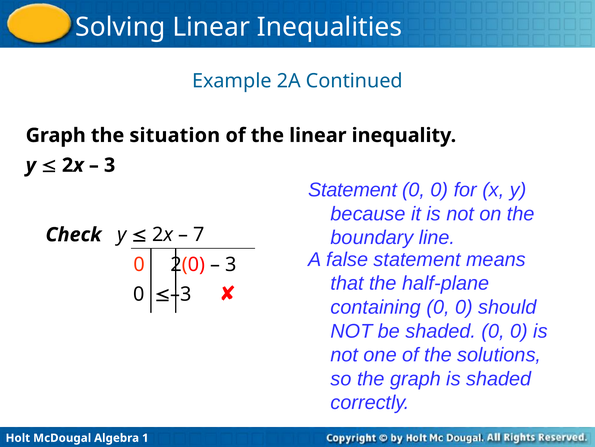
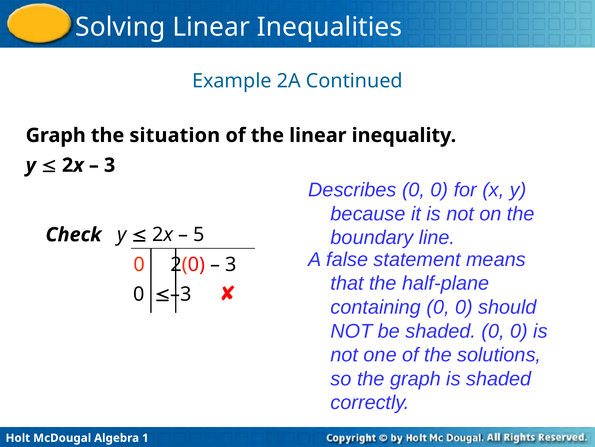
Statement: Statement -> Describes (352, 190)
7: 7 -> 5 (199, 234)
